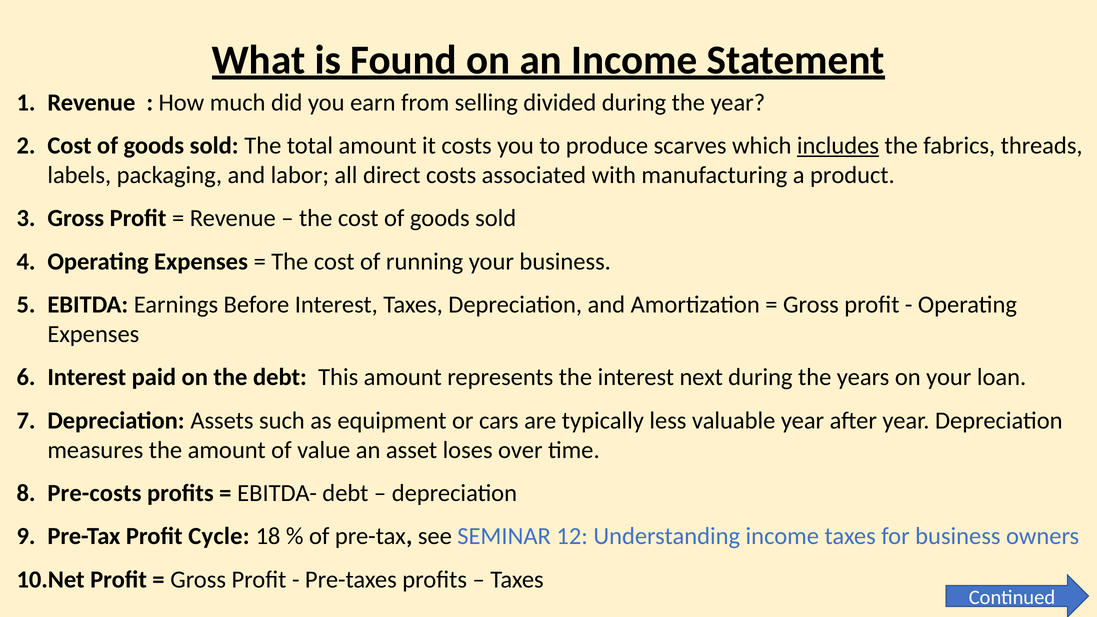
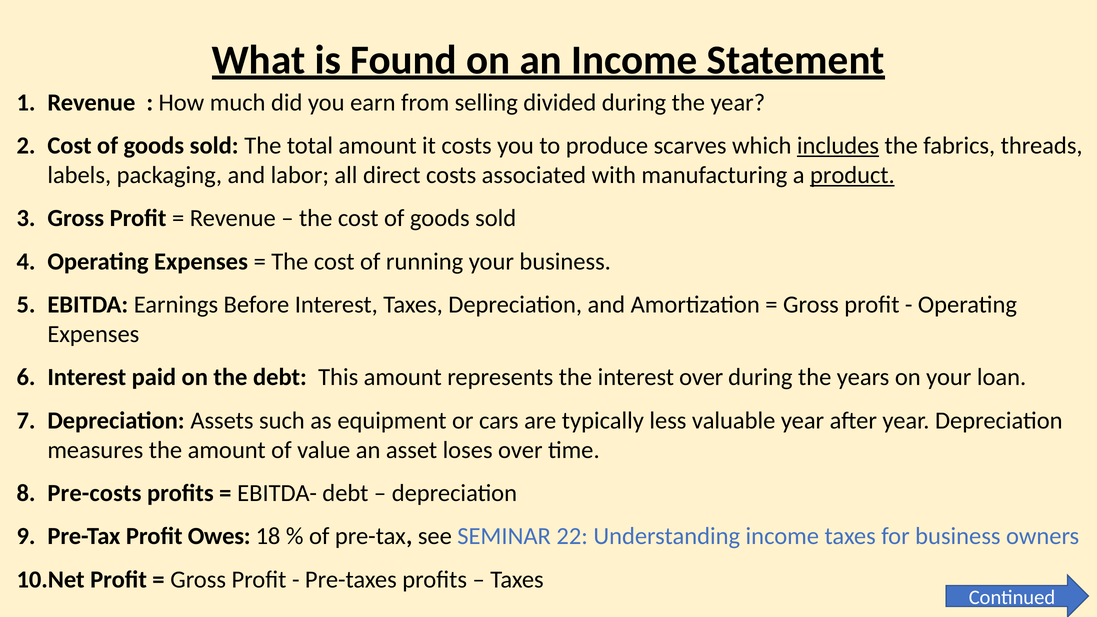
product underline: none -> present (852, 175)
interest next: next -> over (701, 377)
Cycle: Cycle -> Owes (219, 536)
12: 12 -> 22 (572, 536)
